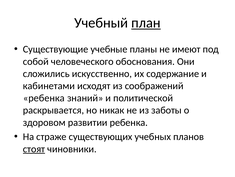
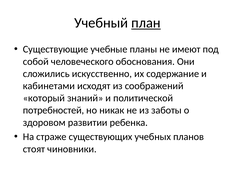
ребенка: ребенка -> который (44, 98)
раскрывается: раскрывается -> потребностей (54, 110)
стоят underline: present -> none (34, 148)
